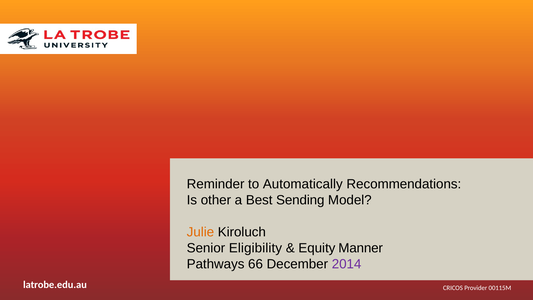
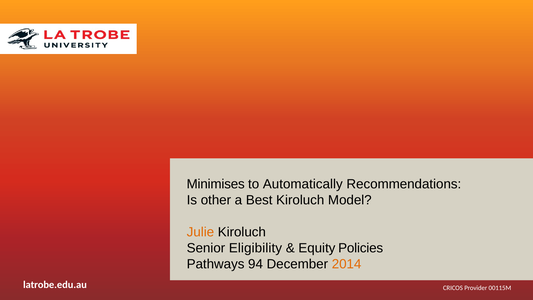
Reminder: Reminder -> Minimises (216, 184)
Best Sending: Sending -> Kiroluch (300, 200)
Manner: Manner -> Policies (361, 248)
66: 66 -> 94 (255, 264)
2014 colour: purple -> orange (347, 264)
